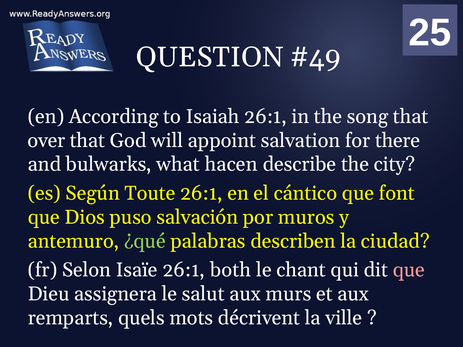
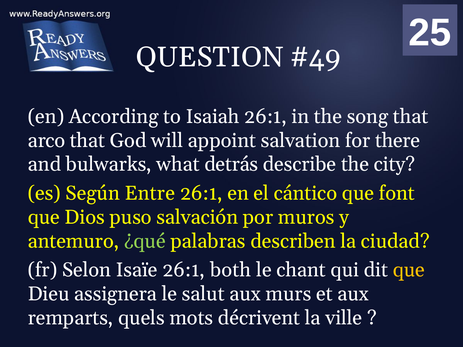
over: over -> arco (47, 141)
hacen: hacen -> detrás (231, 165)
Toute: Toute -> Entre (150, 193)
que colour: pink -> yellow (409, 270)
